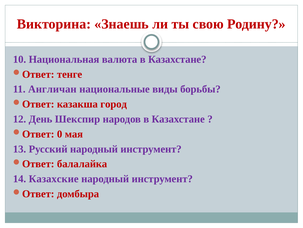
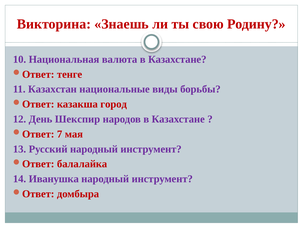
Англичан: Англичан -> Казахстан (52, 89)
0: 0 -> 7 (60, 134)
Казахские: Казахские -> Иванушка (54, 178)
